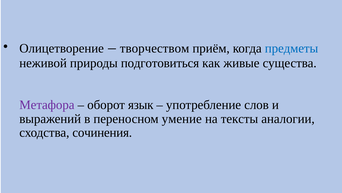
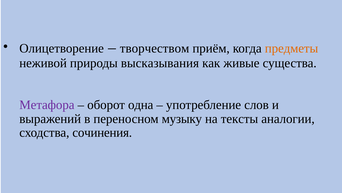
предметы colour: blue -> orange (292, 48)
подготовиться: подготовиться -> высказывания (160, 63)
язык: язык -> одна (141, 105)
умение: умение -> музыку (182, 118)
